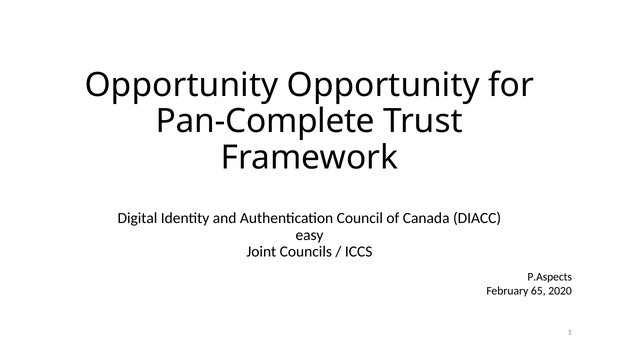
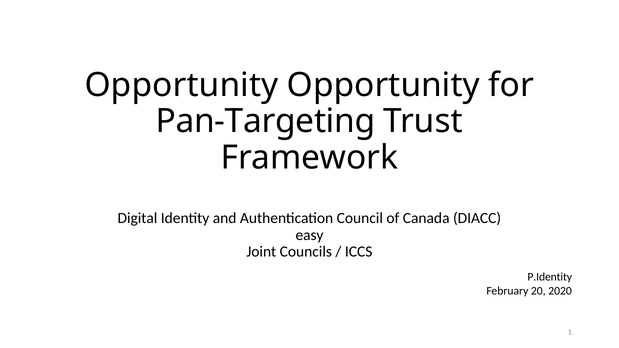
Pan-Complete: Pan-Complete -> Pan-Targeting (265, 121)
P.Aspects: P.Aspects -> P.Identity (550, 277)
65: 65 -> 20 (538, 291)
